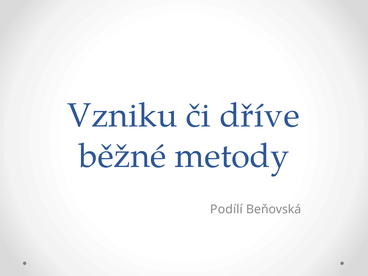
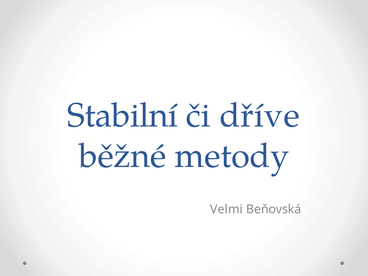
Vzniku: Vzniku -> Stabilní (123, 115)
Podílí: Podílí -> Velmi (227, 209)
